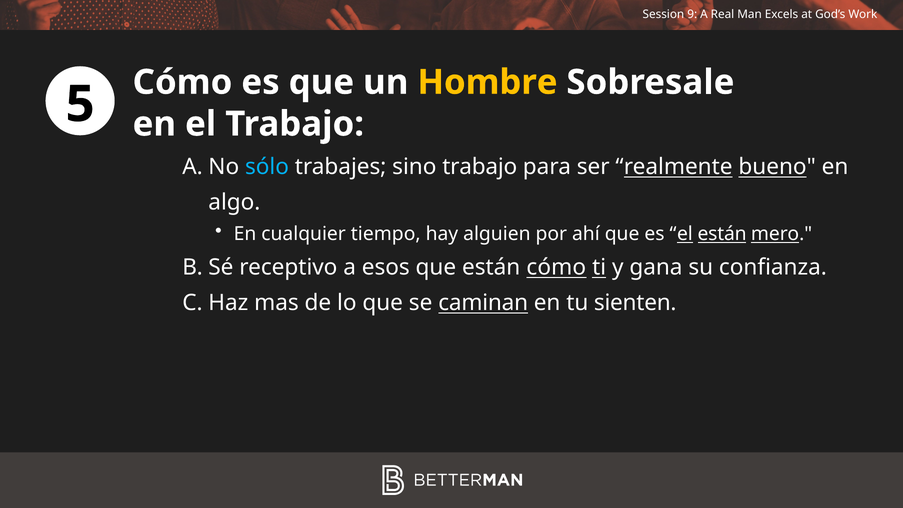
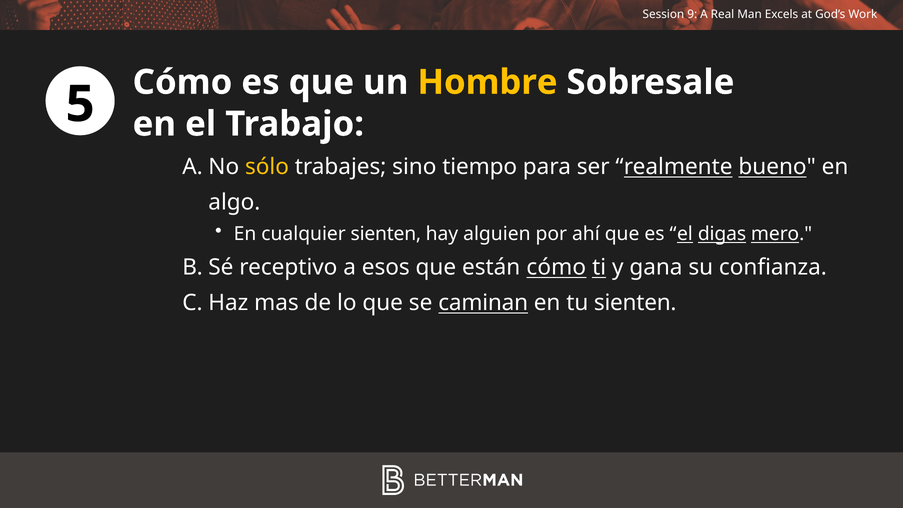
sólo colour: light blue -> yellow (267, 167)
sino trabajo: trabajo -> tiempo (480, 167)
cualquier tiempo: tiempo -> sienten (386, 234)
el están: están -> digas (722, 234)
